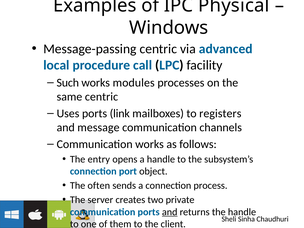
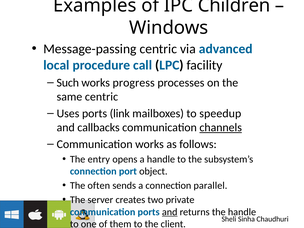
Physical: Physical -> Children (234, 5)
modules: modules -> progress (134, 83)
registers: registers -> speedup (220, 113)
and message: message -> callbacks (99, 128)
channels underline: none -> present (221, 128)
process: process -> parallel (210, 186)
